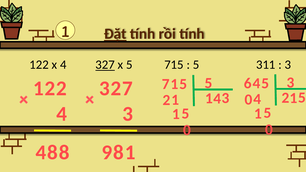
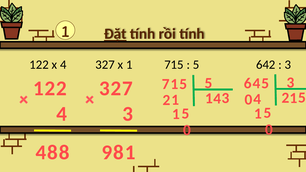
327 underline: present -> none (105, 65)
x 5: 5 -> 1 (129, 65)
311: 311 -> 642 (266, 65)
